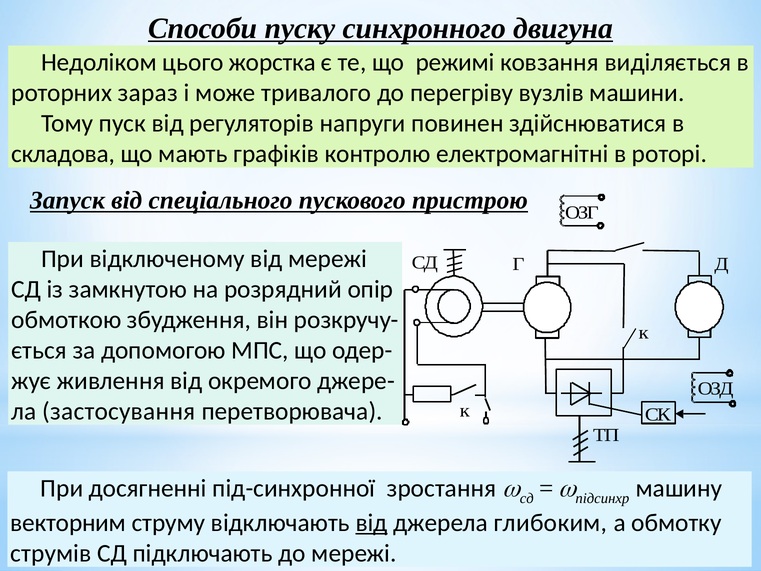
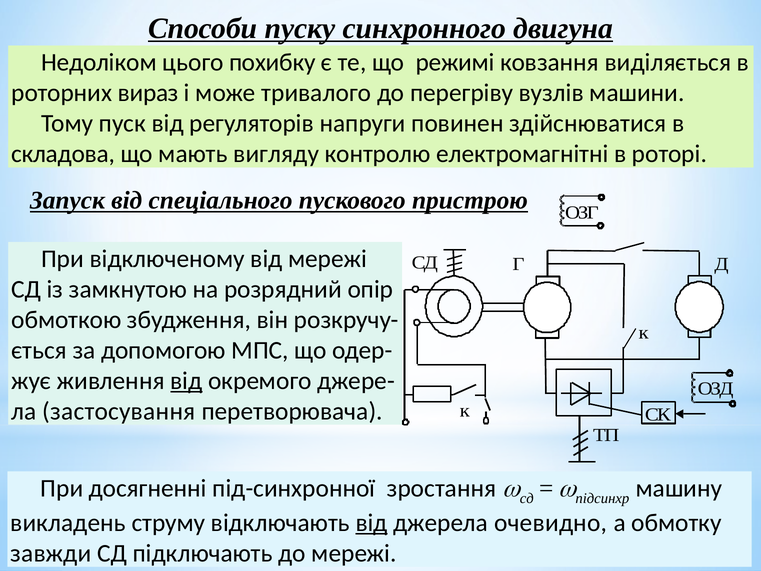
жорстка: жорстка -> похибку (272, 63)
зараз: зараз -> вираз (148, 93)
графіків: графіків -> вигляду (276, 154)
від underline: none -> present (186, 381)
векторним: векторним -> викладень (68, 523)
глибоким: глибоким -> очевидно (551, 523)
струмів: струмів -> завжди (51, 553)
